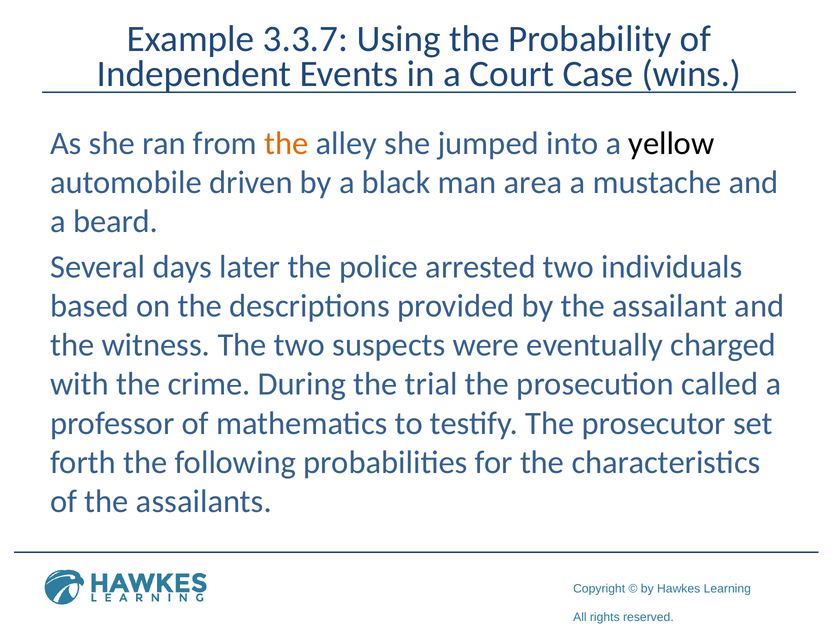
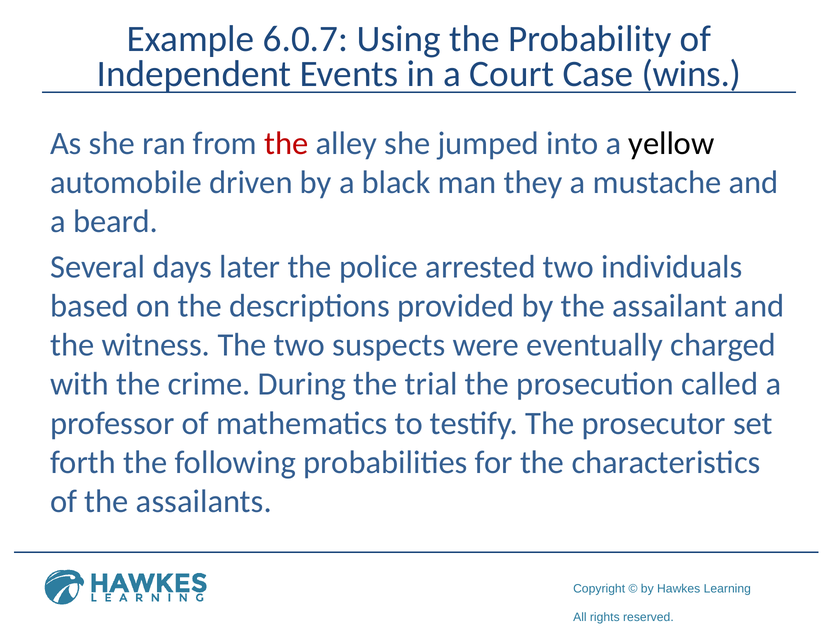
3.3.7: 3.3.7 -> 6.0.7 (305, 39)
the colour: orange -> red (286, 143)
area: area -> they (533, 182)
